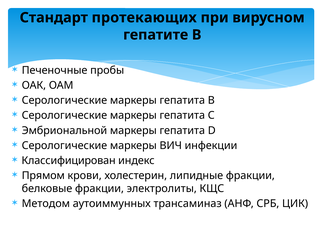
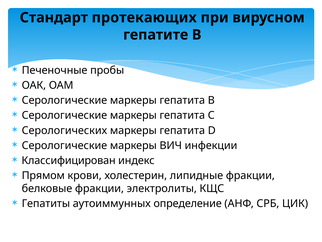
Эмбриональной: Эмбриональной -> Серологических (64, 130)
Методом: Методом -> Гепатиты (46, 203)
трансаминаз: трансаминаз -> определение (188, 203)
